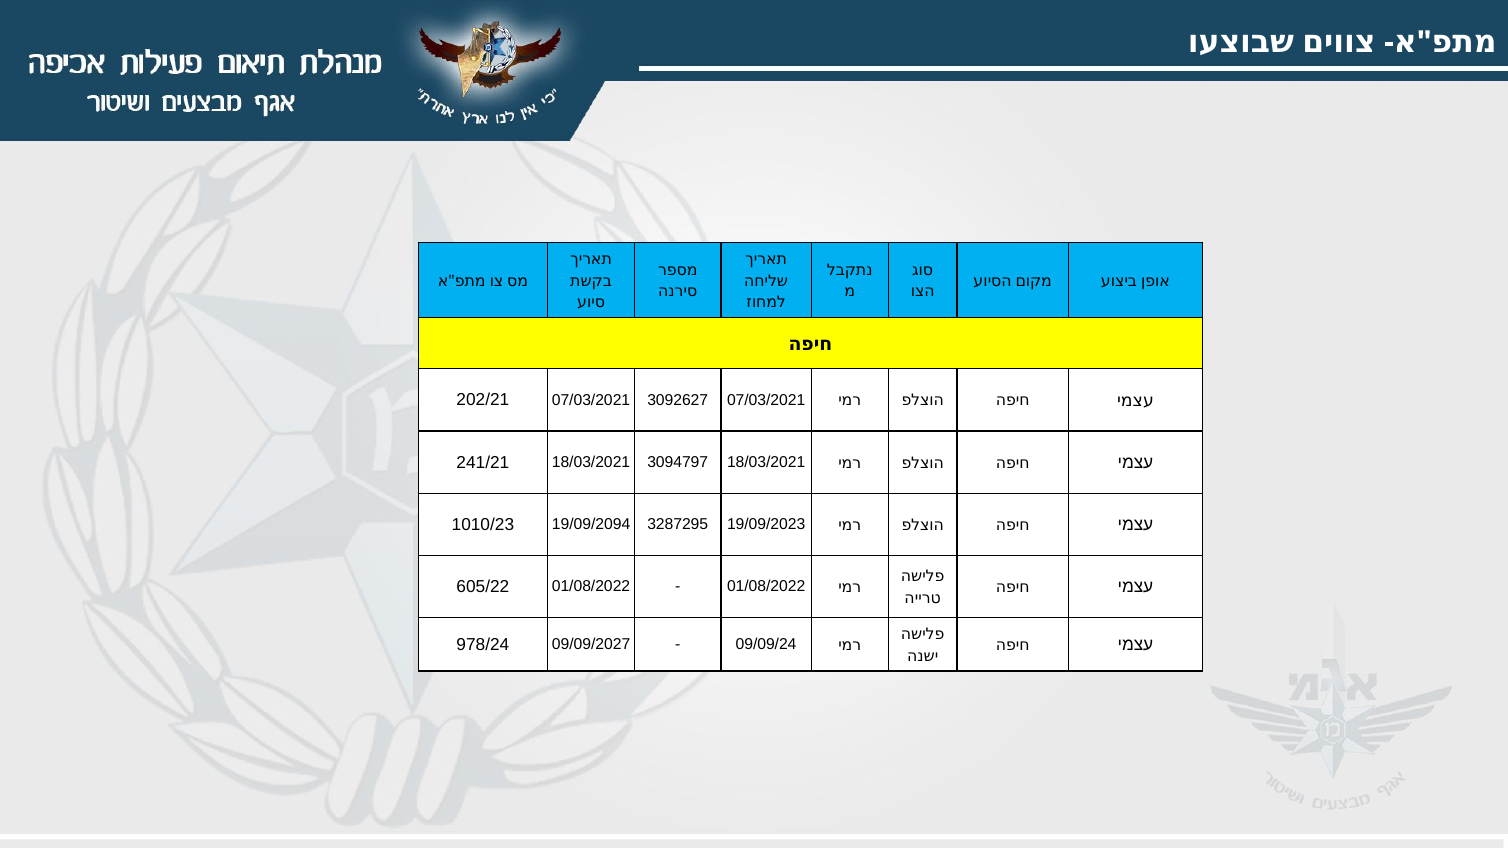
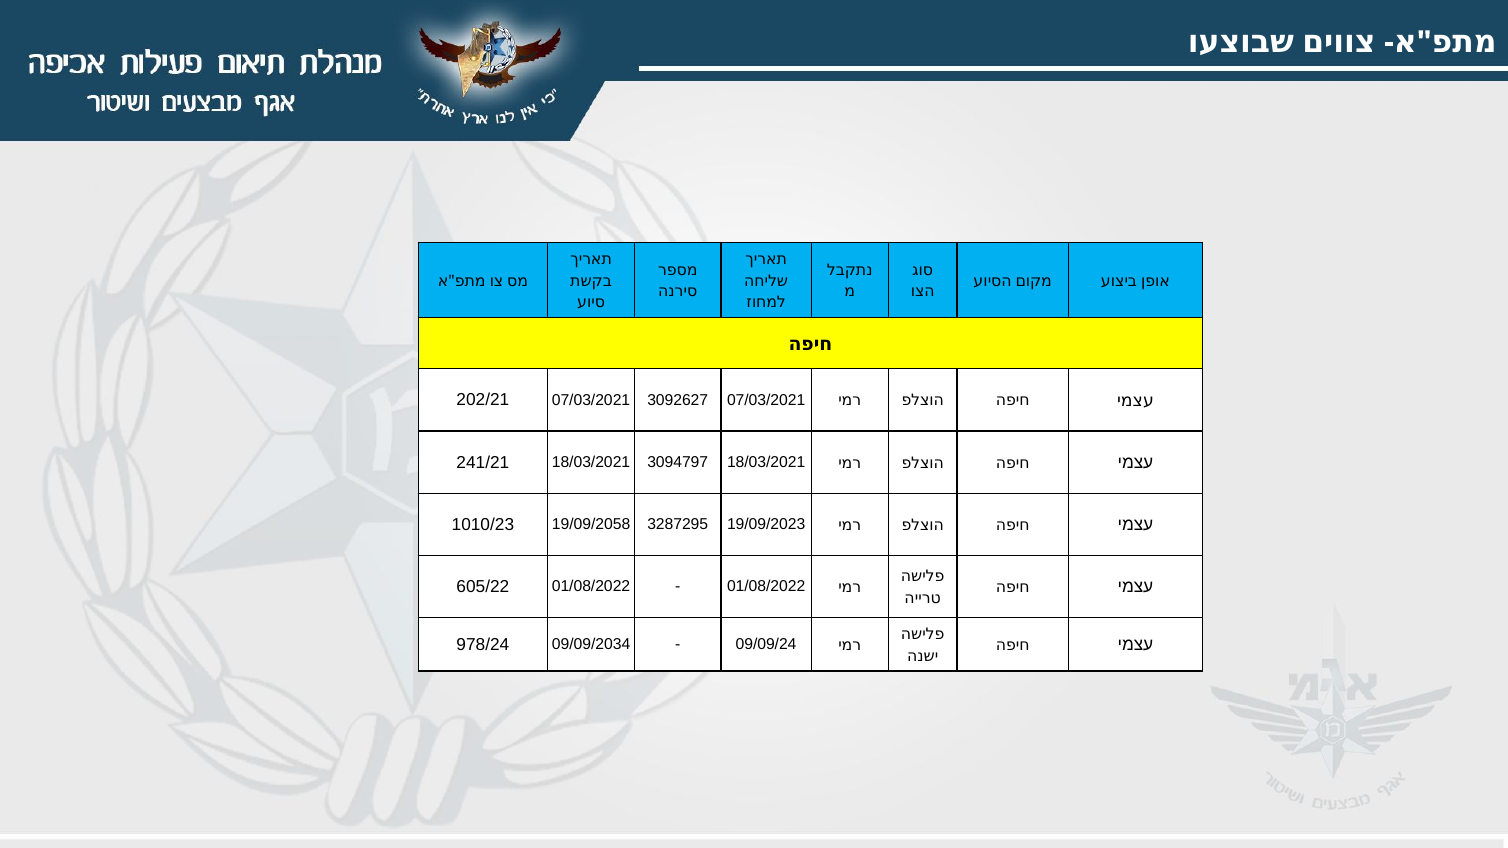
19/09/2094: 19/09/2094 -> 19/09/2058 (591, 525)
09/09/2027: 09/09/2027 -> 09/09/2034 (591, 645)
